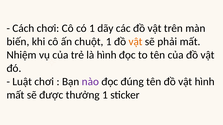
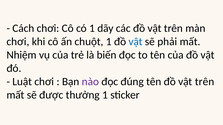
biến: biến -> chơi (18, 42)
vật colour: orange -> blue (136, 42)
là hình: hình -> biến (107, 55)
tên đồ vật hình: hình -> trên (205, 82)
